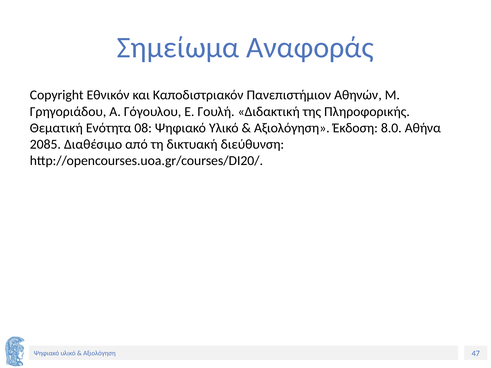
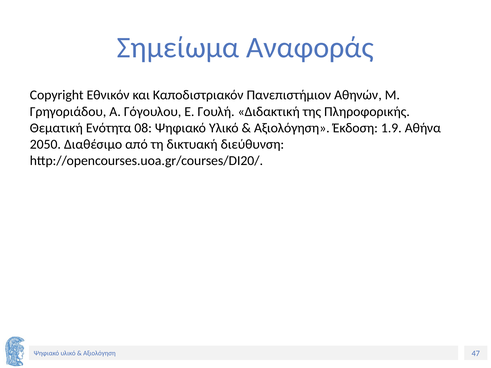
8.0: 8.0 -> 1.9 (391, 128)
2085: 2085 -> 2050 (45, 144)
